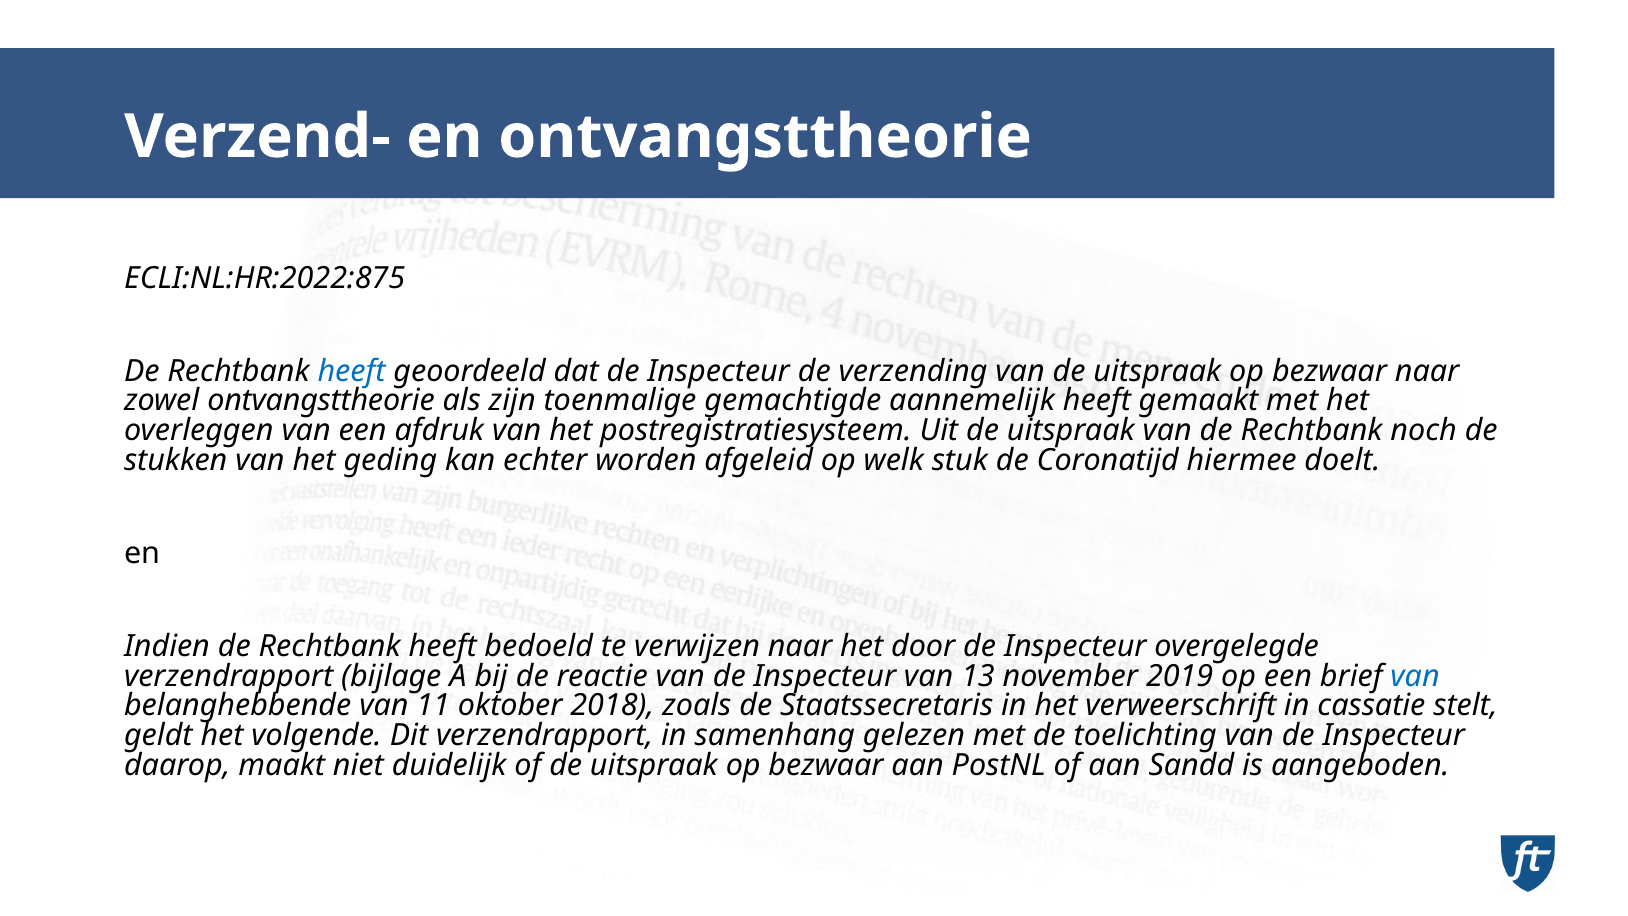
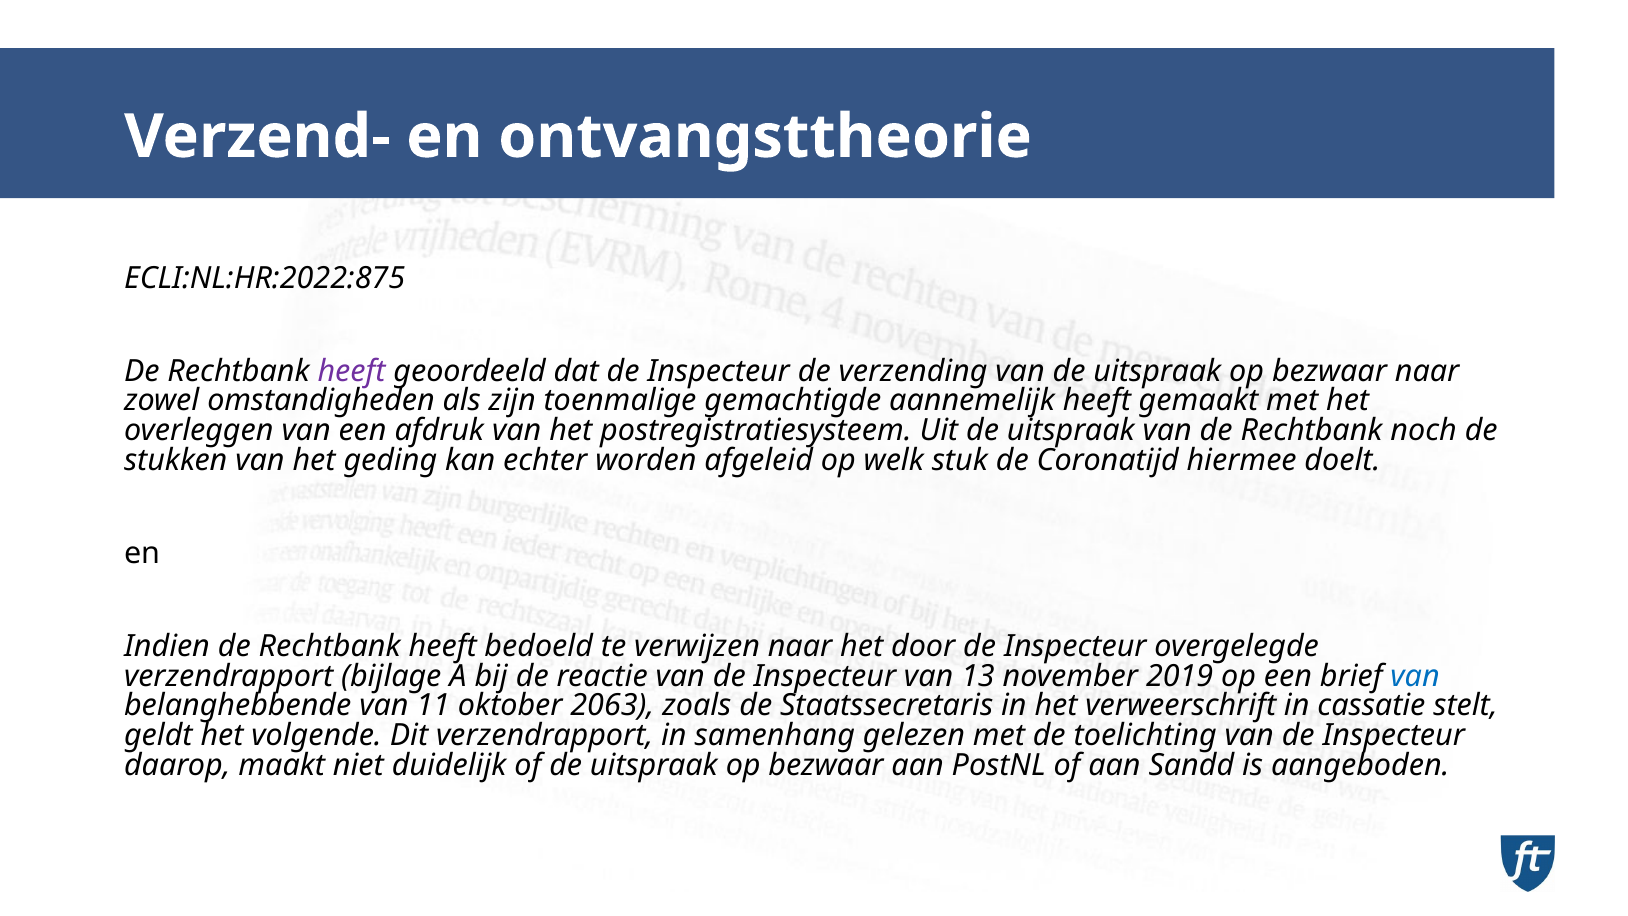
heeft colour: blue -> purple (351, 371)
zowel ontvangsttheorie: ontvangsttheorie -> omstandigheden (321, 401)
2018: 2018 -> 2063 (612, 705)
